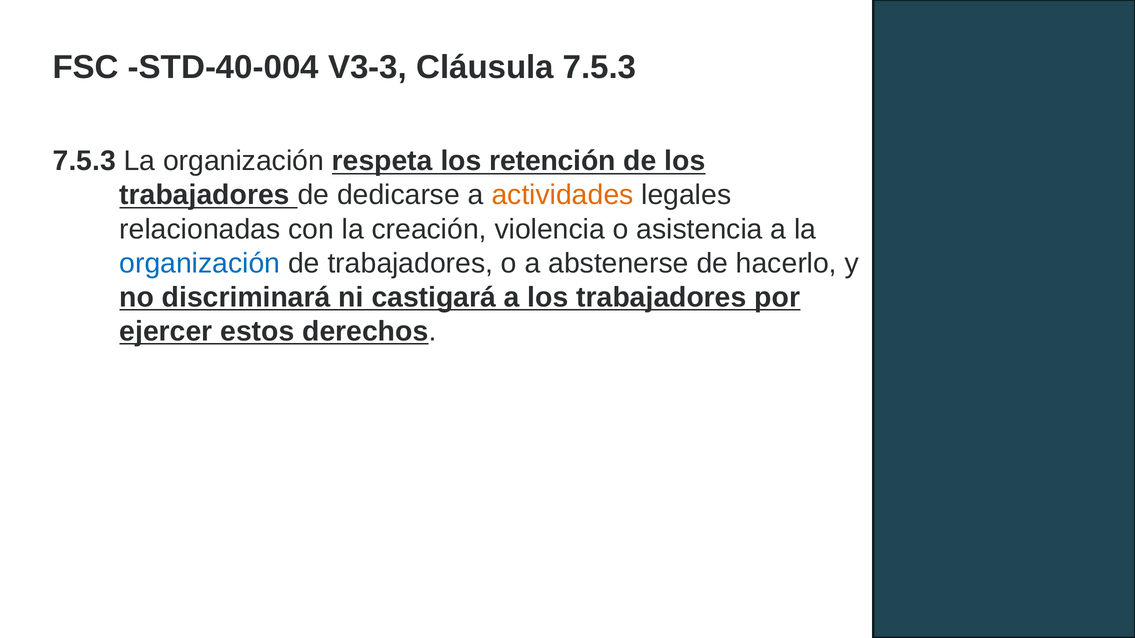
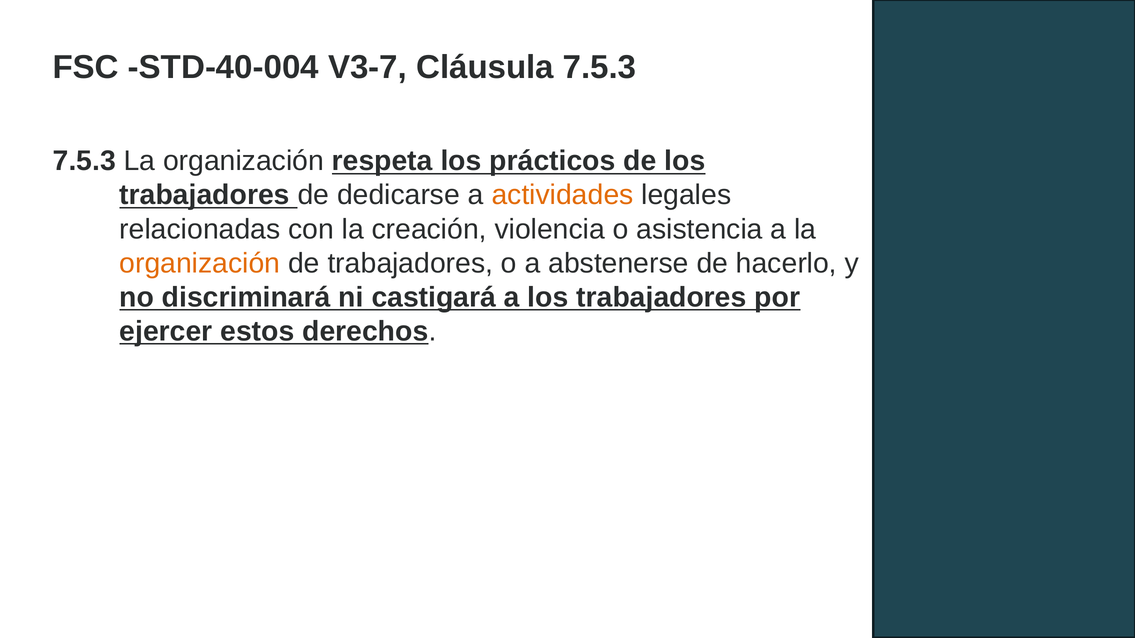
V3-3: V3-3 -> V3-7 (368, 67)
retención: retención -> prácticos (552, 161)
organización colour: blue -> orange (200, 263)
